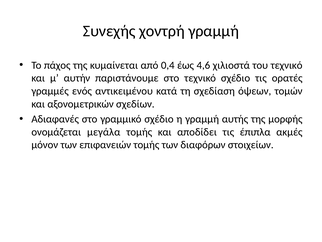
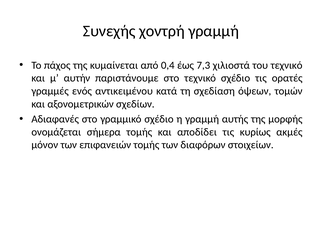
4,6: 4,6 -> 7,3 (203, 65)
μεγάλα: μεγάλα -> σήμερα (104, 132)
έπιπλα: έπιπλα -> κυρίως (255, 132)
